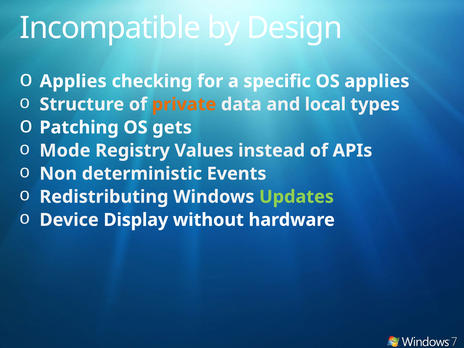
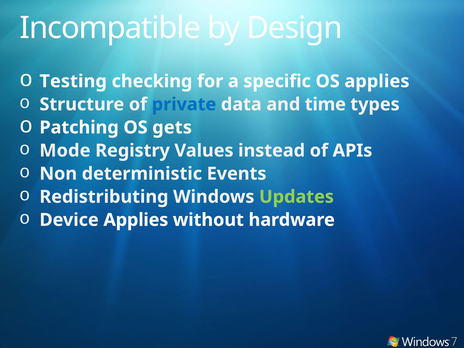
Applies: Applies -> Testing (73, 81)
private colour: orange -> blue (184, 104)
local: local -> time (325, 104)
Device Display: Display -> Applies (136, 220)
